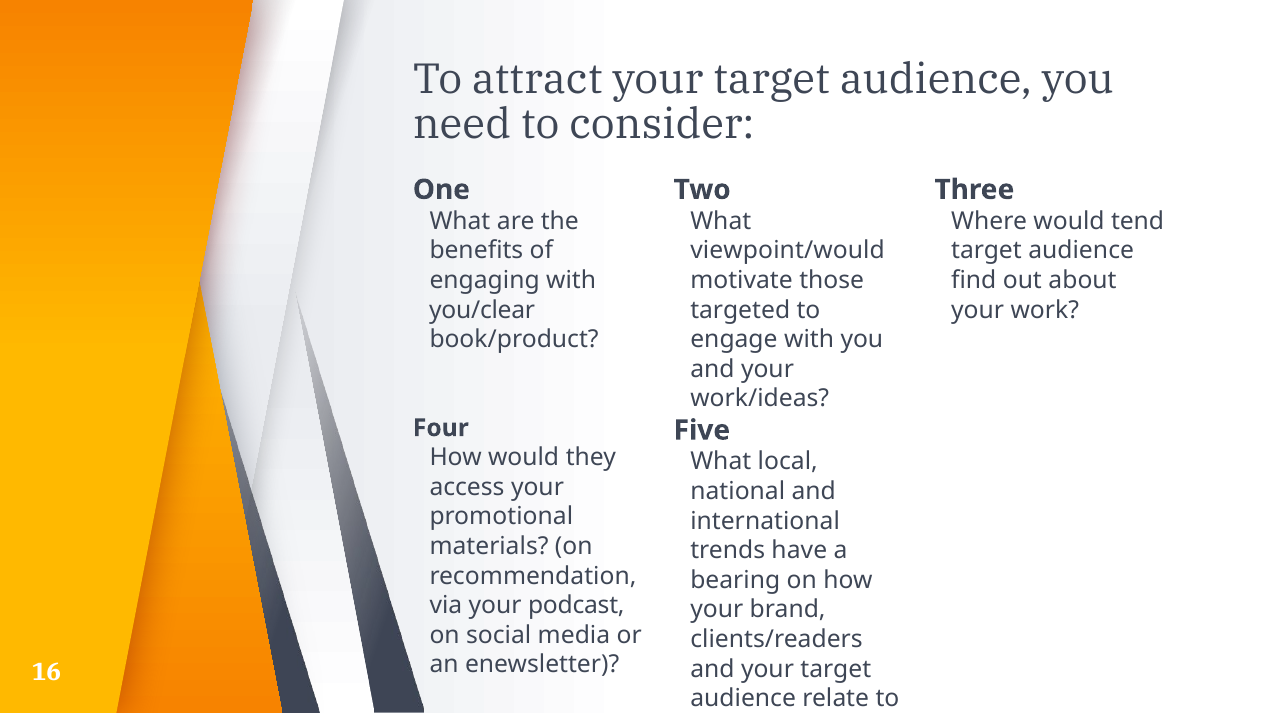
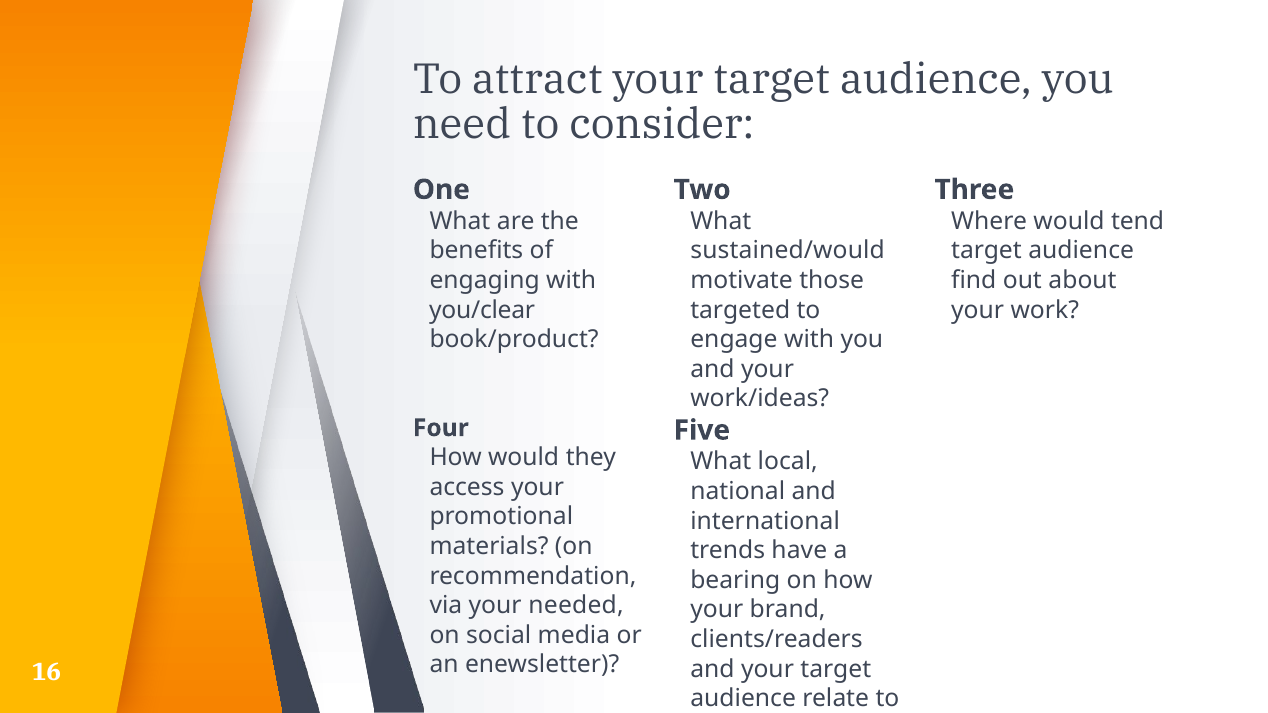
viewpoint/would: viewpoint/would -> sustained/would (788, 251)
podcast: podcast -> needed (576, 606)
